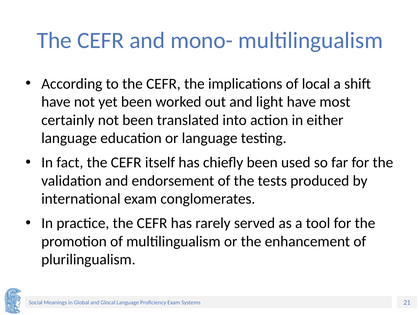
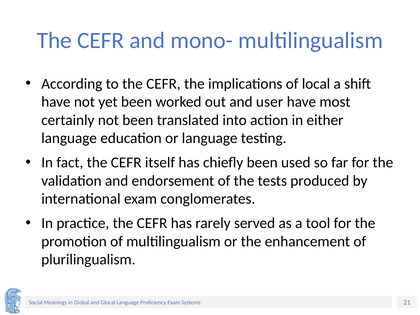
light: light -> user (270, 102)
